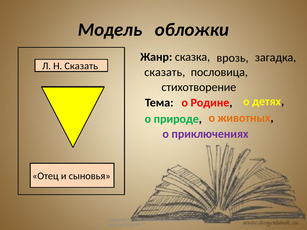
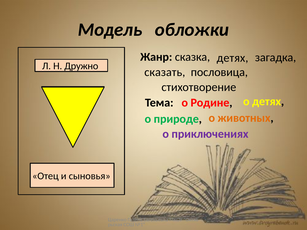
сказка врозь: врозь -> детях (232, 58)
Н Сказать: Сказать -> Дружно (81, 66)
